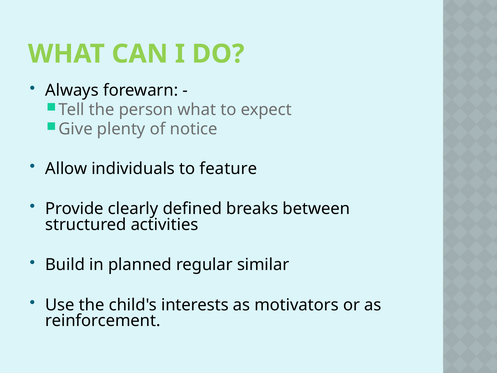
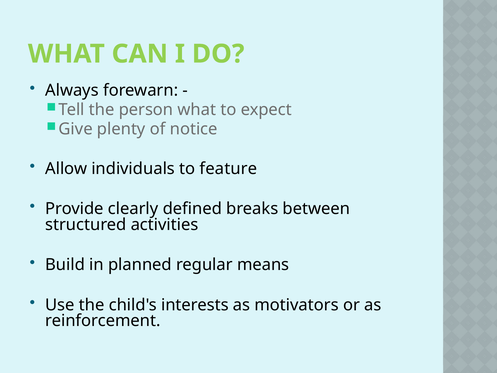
similar: similar -> means (263, 265)
